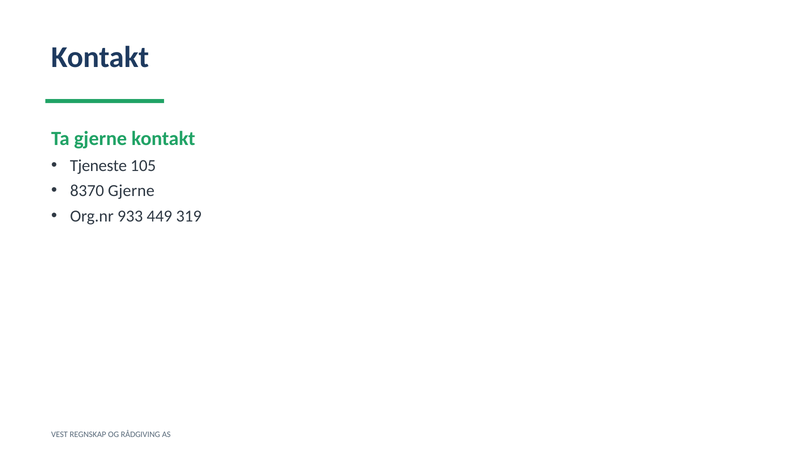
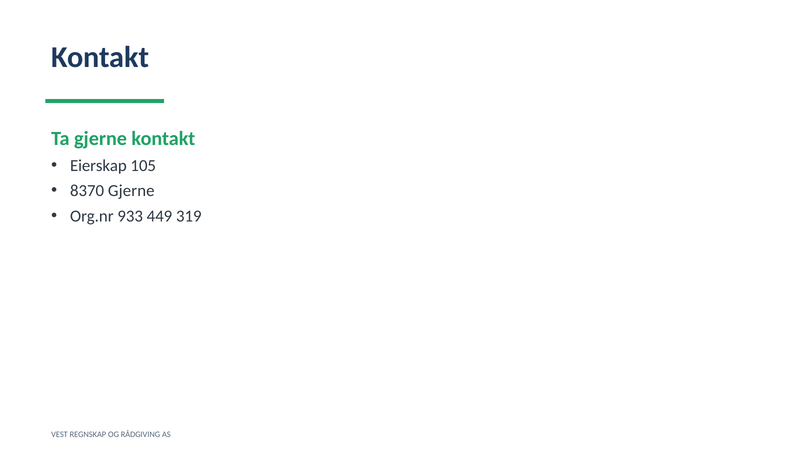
Tjeneste: Tjeneste -> Eierskap (98, 166)
